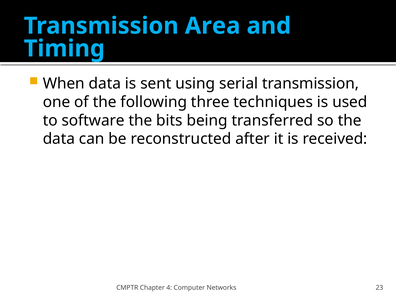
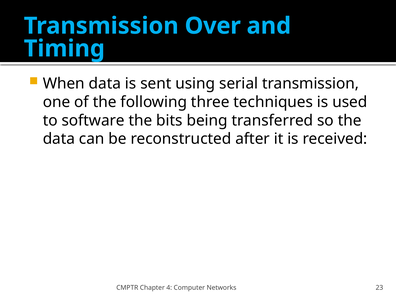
Area: Area -> Over (213, 26)
